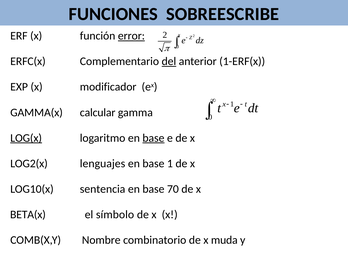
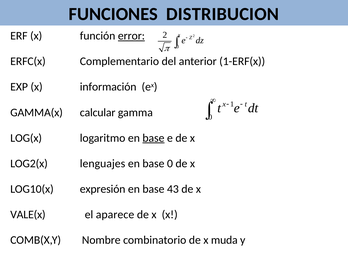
SOBREESCRIBE: SOBREESCRIBE -> DISTRIBUCION (223, 14)
del underline: present -> none (169, 61)
modificador: modificador -> información (108, 87)
LOG(x underline: present -> none (26, 138)
base 1: 1 -> 0 (170, 163)
sentencia: sentencia -> expresión (103, 189)
70: 70 -> 43 (173, 189)
BETA(x: BETA(x -> VALE(x (28, 215)
símbolo: símbolo -> aparece (115, 215)
